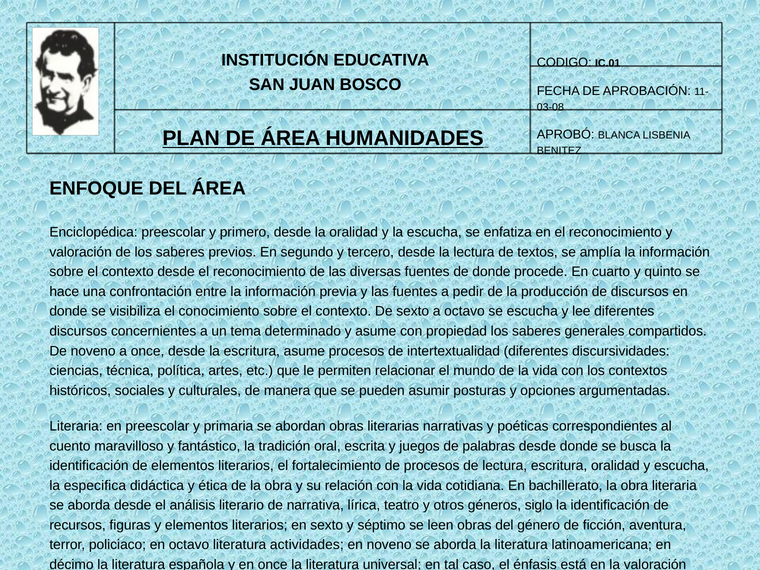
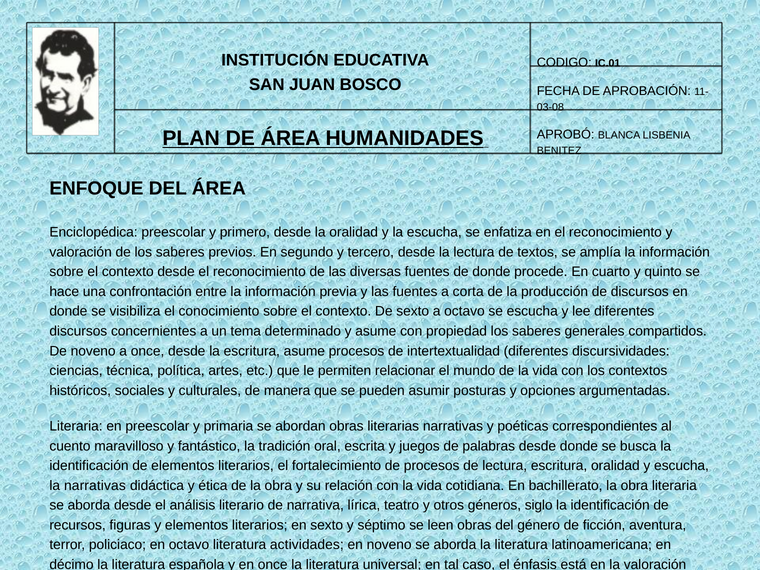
pedir: pedir -> corta (468, 292)
la especifica: especifica -> narrativas (95, 486)
